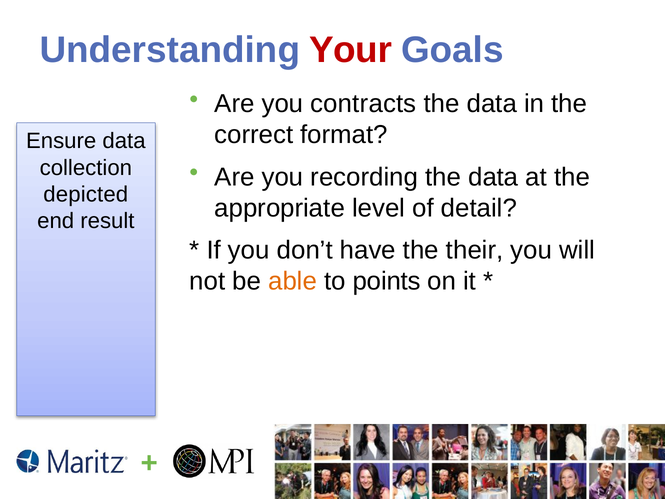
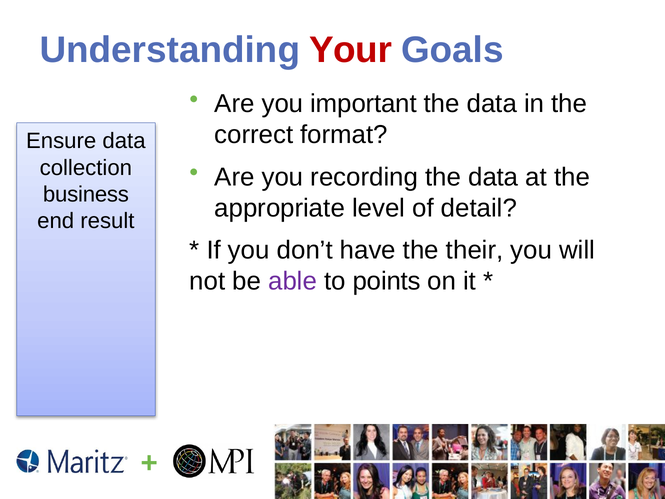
contracts: contracts -> important (364, 104)
depicted: depicted -> business (86, 194)
able colour: orange -> purple (293, 281)
